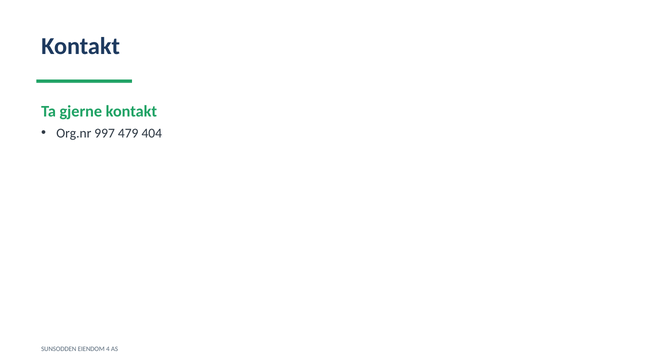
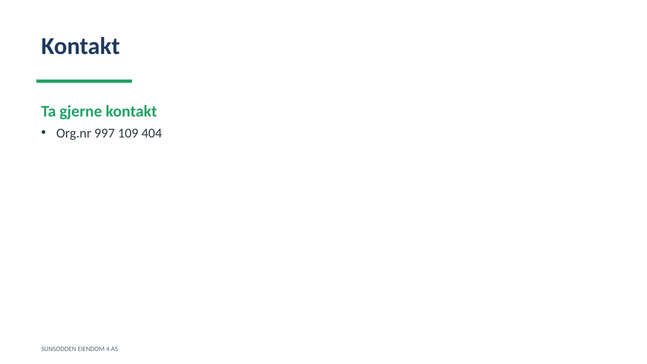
479: 479 -> 109 (128, 133)
